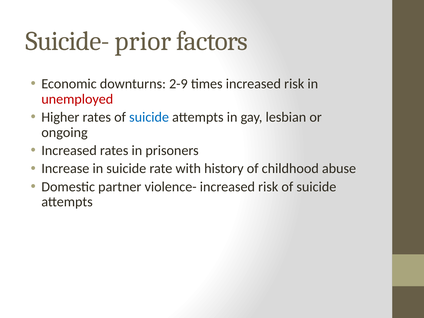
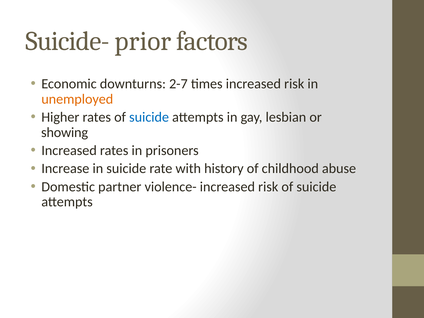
2-9: 2-9 -> 2-7 (178, 84)
unemployed colour: red -> orange (77, 99)
ongoing: ongoing -> showing (65, 132)
